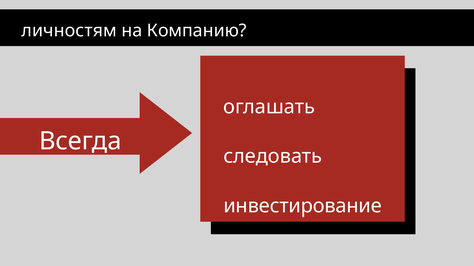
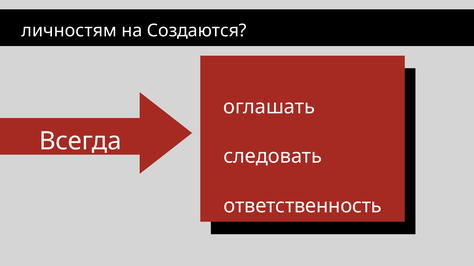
Компанию: Компанию -> Создаются (197, 31)
инвестирование: инвестирование -> ответственность (303, 206)
